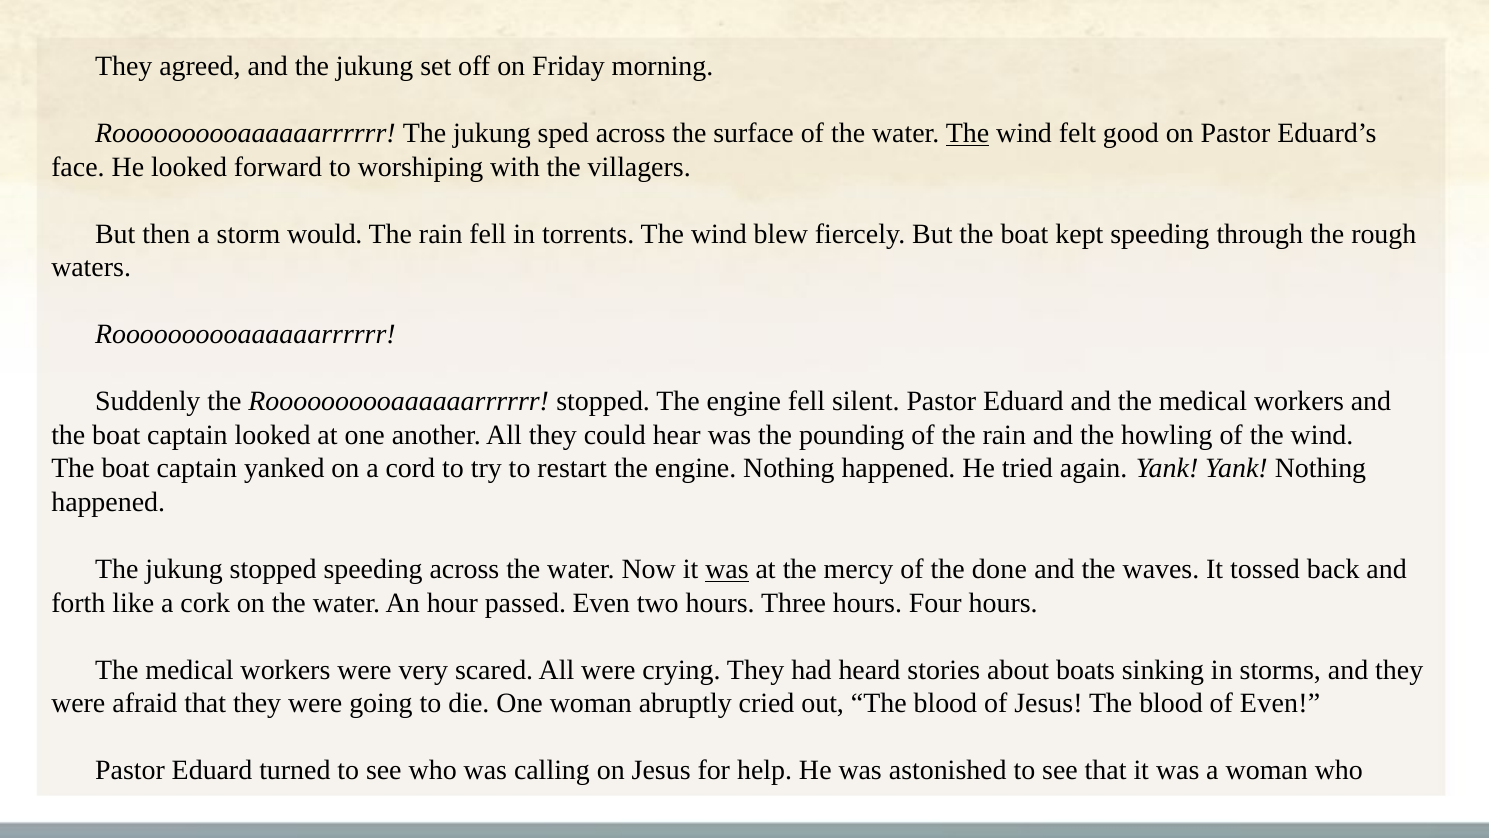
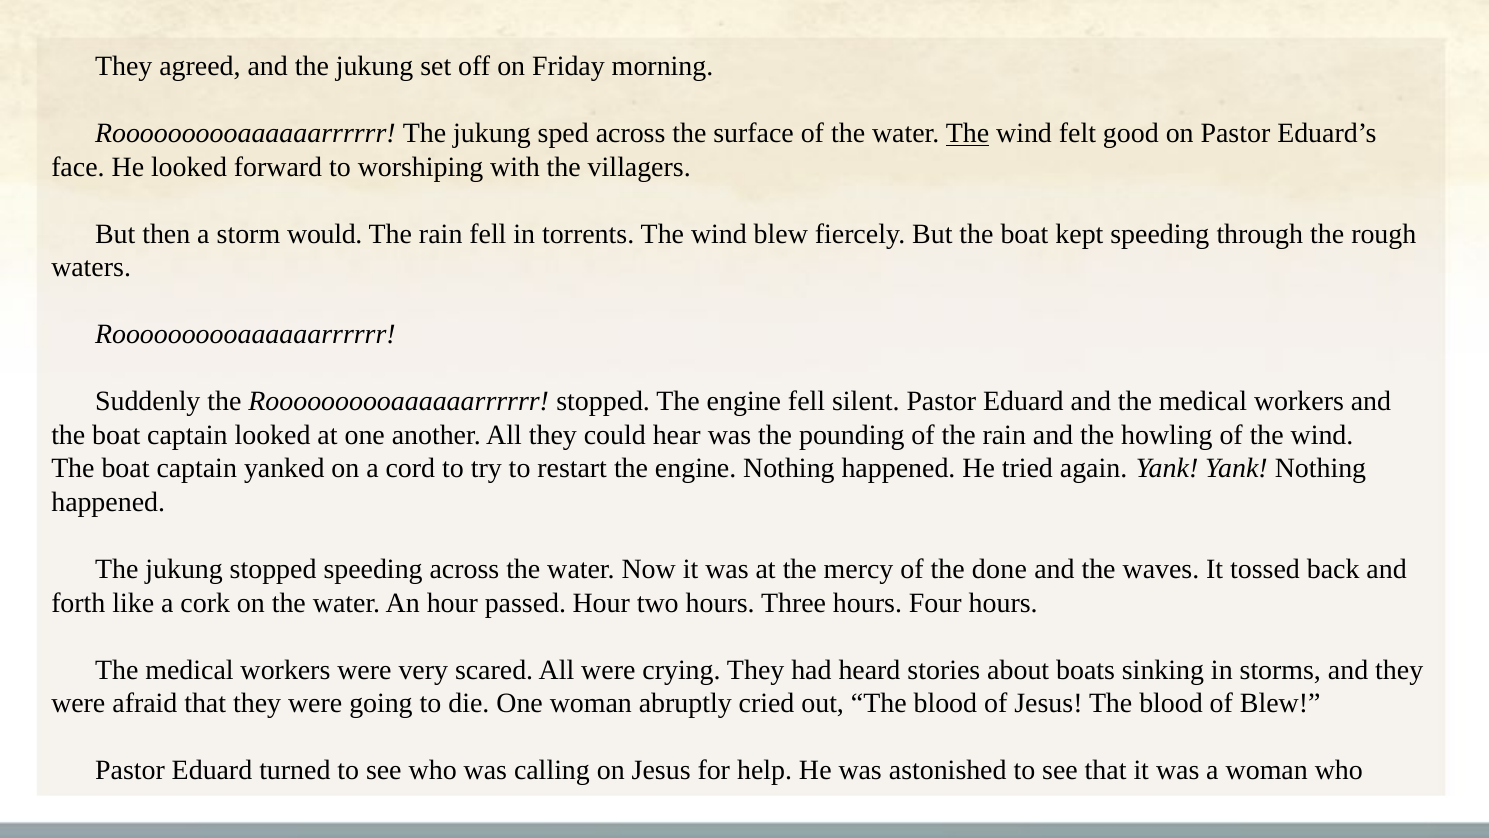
was underline: present -> none (727, 569)
passed Even: Even -> Hour (601, 603)
of Even: Even -> Blew (1280, 703)
